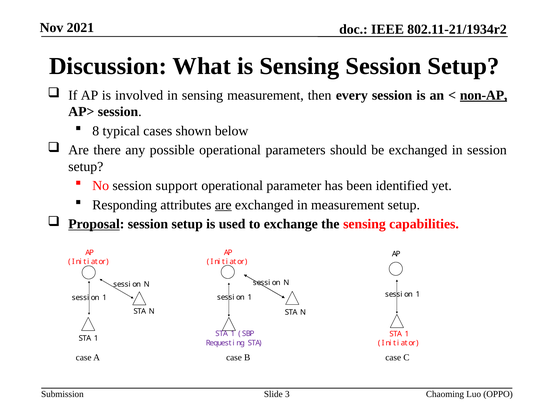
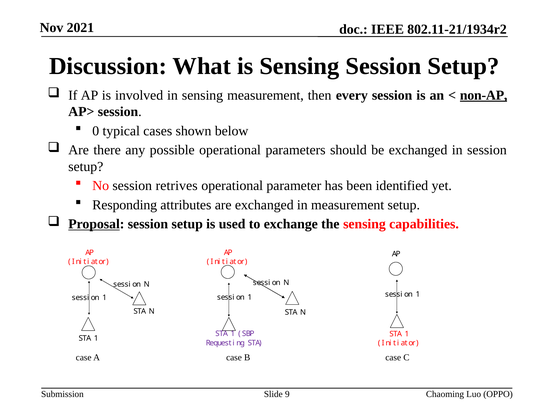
8: 8 -> 0 (96, 131)
support: support -> retrives (177, 186)
are underline: present -> none (223, 205)
3: 3 -> 9 (287, 395)
